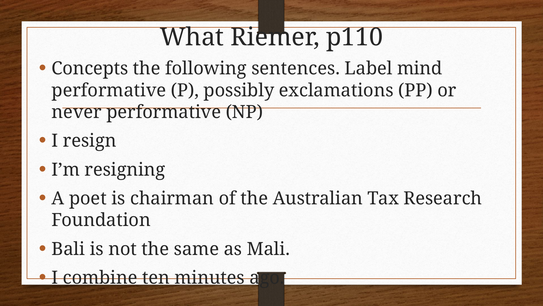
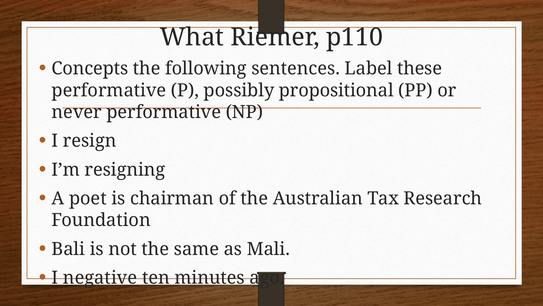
mind: mind -> these (420, 68)
exclamations: exclamations -> propositional (336, 90)
combine: combine -> negative (100, 277)
